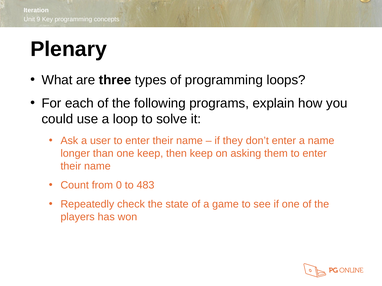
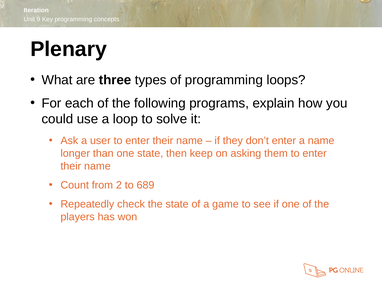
one keep: keep -> state (150, 154)
0: 0 -> 2 (119, 185)
483: 483 -> 689 (145, 185)
